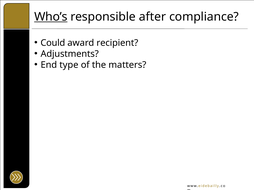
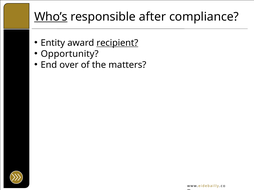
Could: Could -> Entity (53, 43)
recipient underline: none -> present (117, 43)
Adjustments: Adjustments -> Opportunity (70, 54)
type: type -> over (69, 65)
